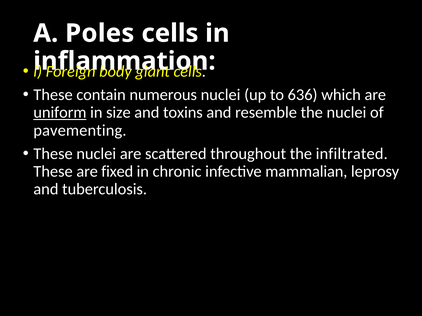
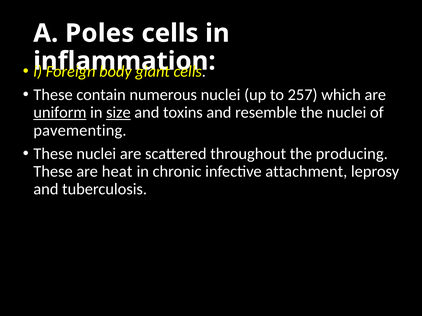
636: 636 -> 257 (303, 95)
size underline: none -> present (118, 113)
infiltrated: infiltrated -> producing (352, 154)
fixed: fixed -> heat (117, 172)
mammalian: mammalian -> attachment (306, 172)
